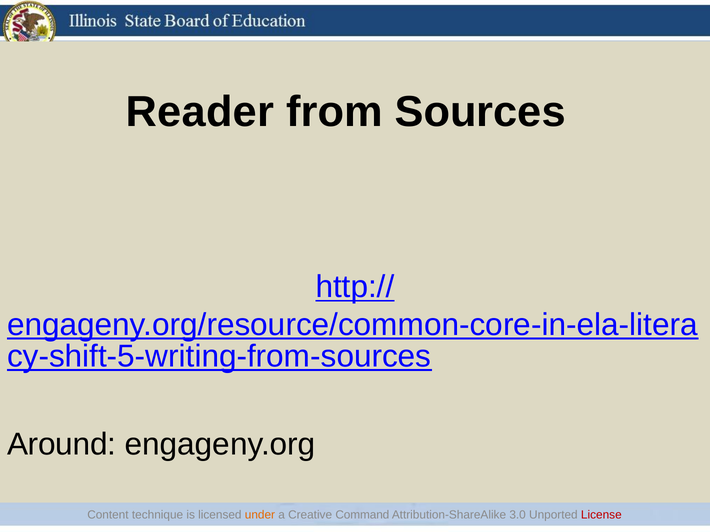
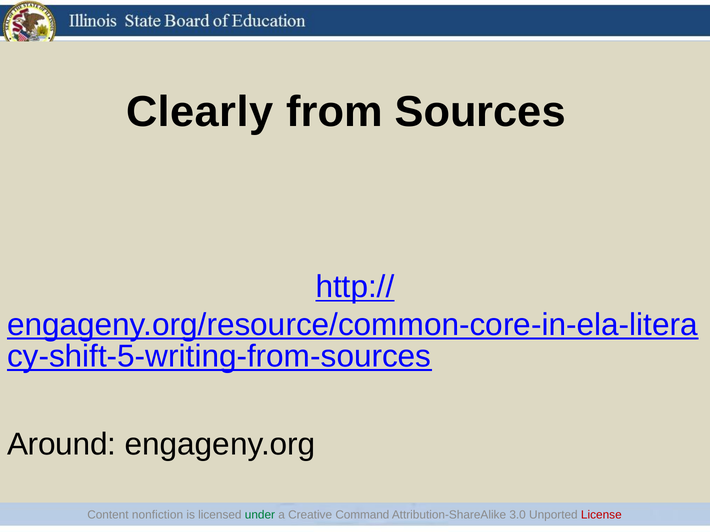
Reader: Reader -> Clearly (200, 112)
technique: technique -> nonfiction (158, 516)
under colour: orange -> green (260, 516)
